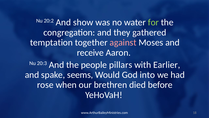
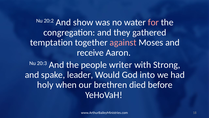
for colour: light green -> pink (153, 22)
pillars: pillars -> writer (121, 65)
Earlier: Earlier -> Strong (167, 65)
seems: seems -> leader (80, 75)
rose: rose -> holy (45, 85)
